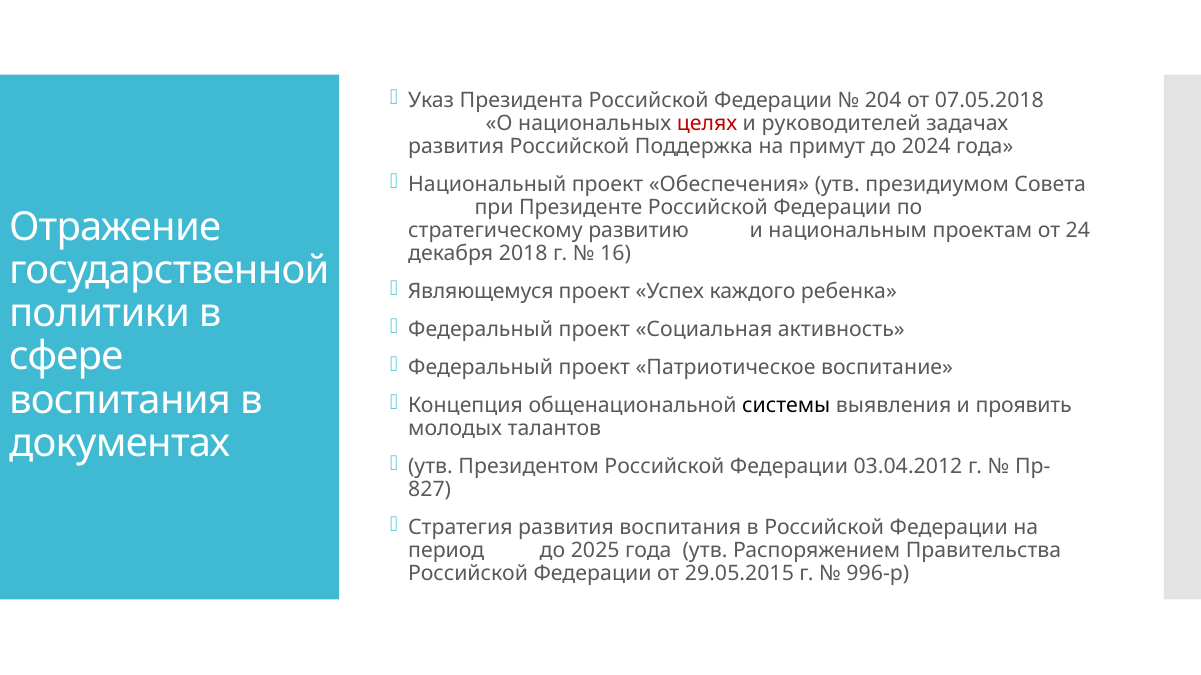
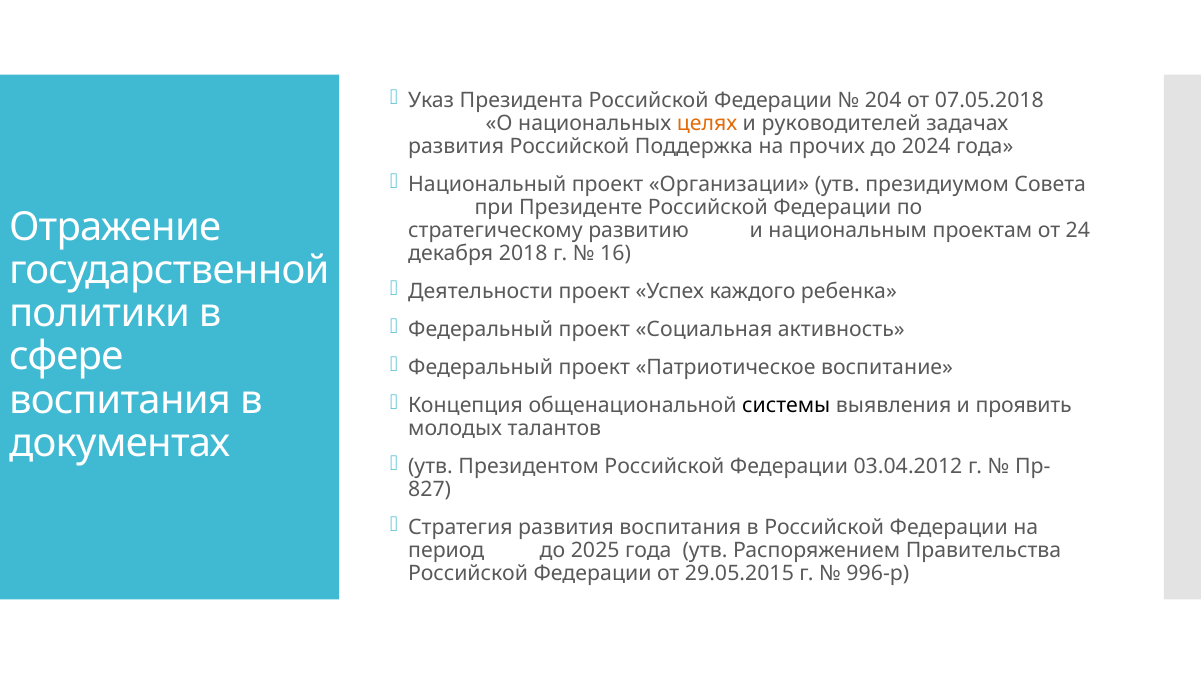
целях colour: red -> orange (707, 124)
примут: примут -> прочих (827, 147)
Обеспечения: Обеспечения -> Организации (729, 185)
Являющемуся: Являющемуся -> Деятельности (481, 292)
